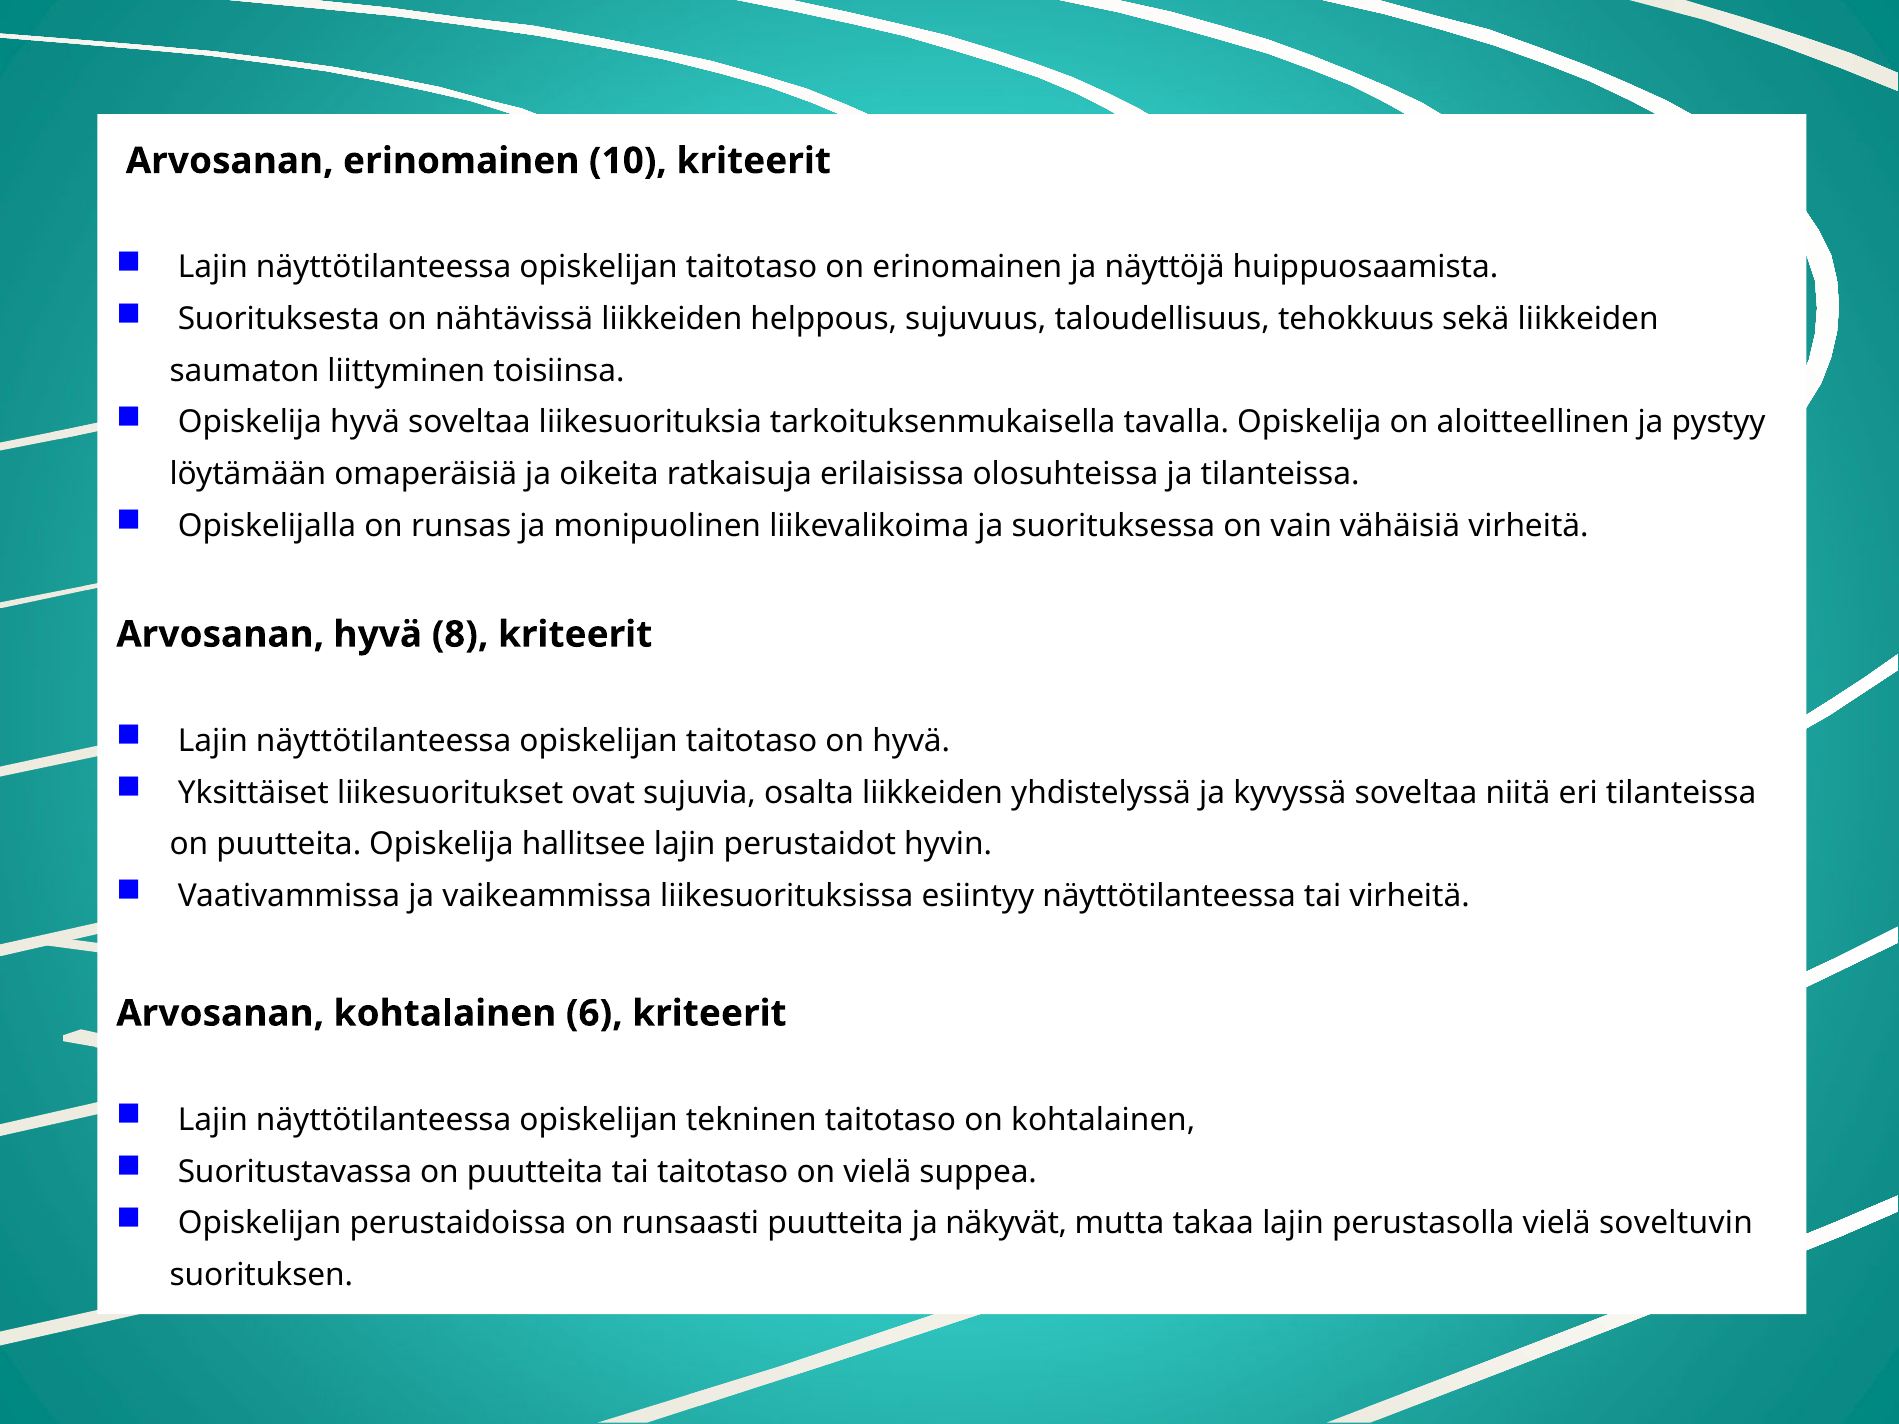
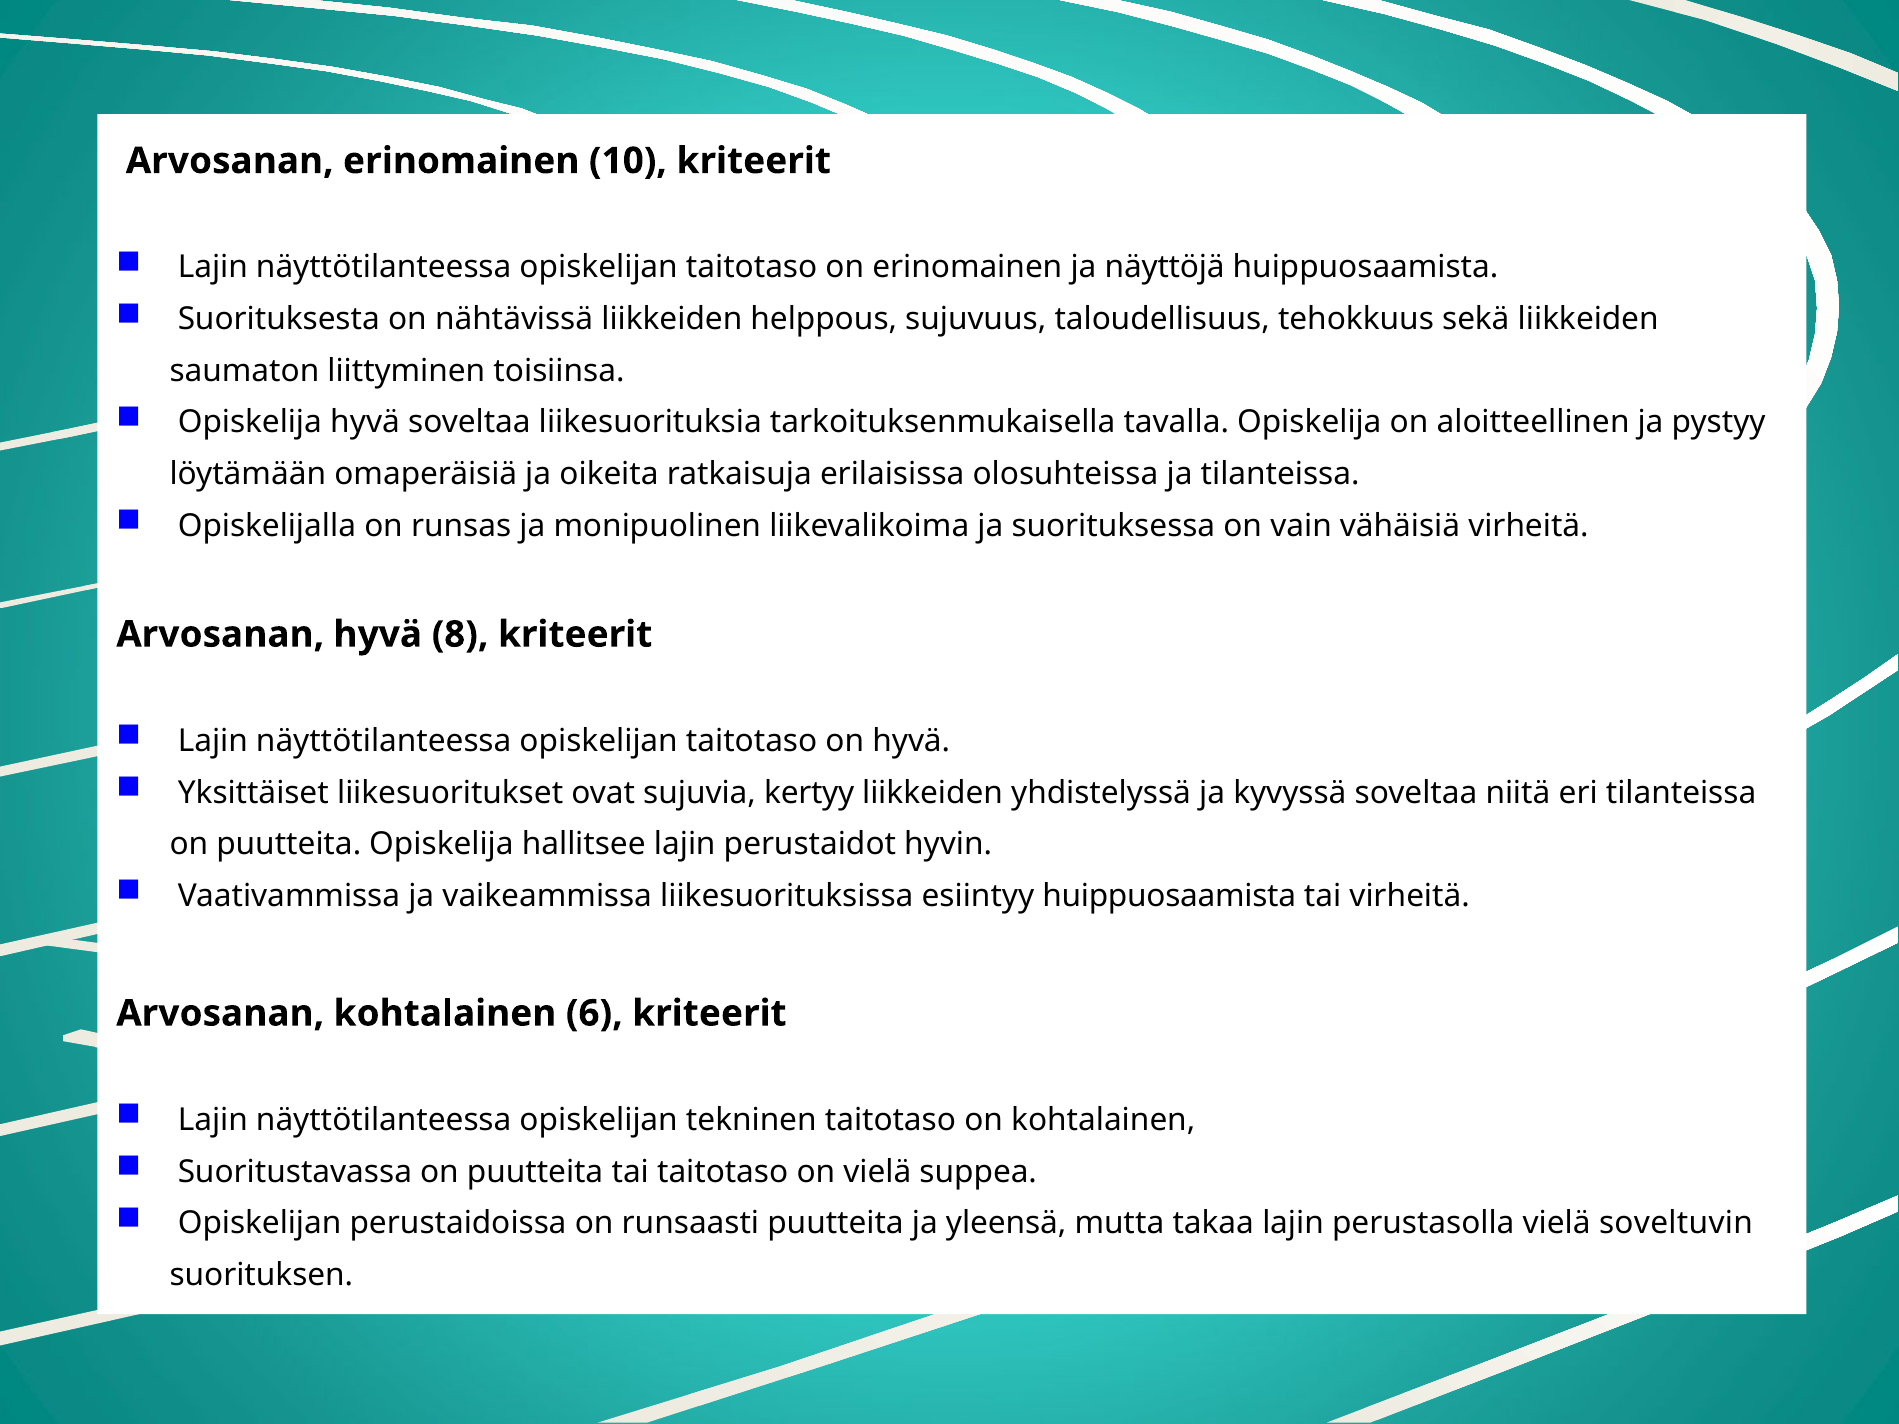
osalta: osalta -> kertyy (809, 793)
esiintyy näyttötilanteessa: näyttötilanteessa -> huippuosaamista (1169, 896)
näkyvät: näkyvät -> yleensä (1006, 1224)
